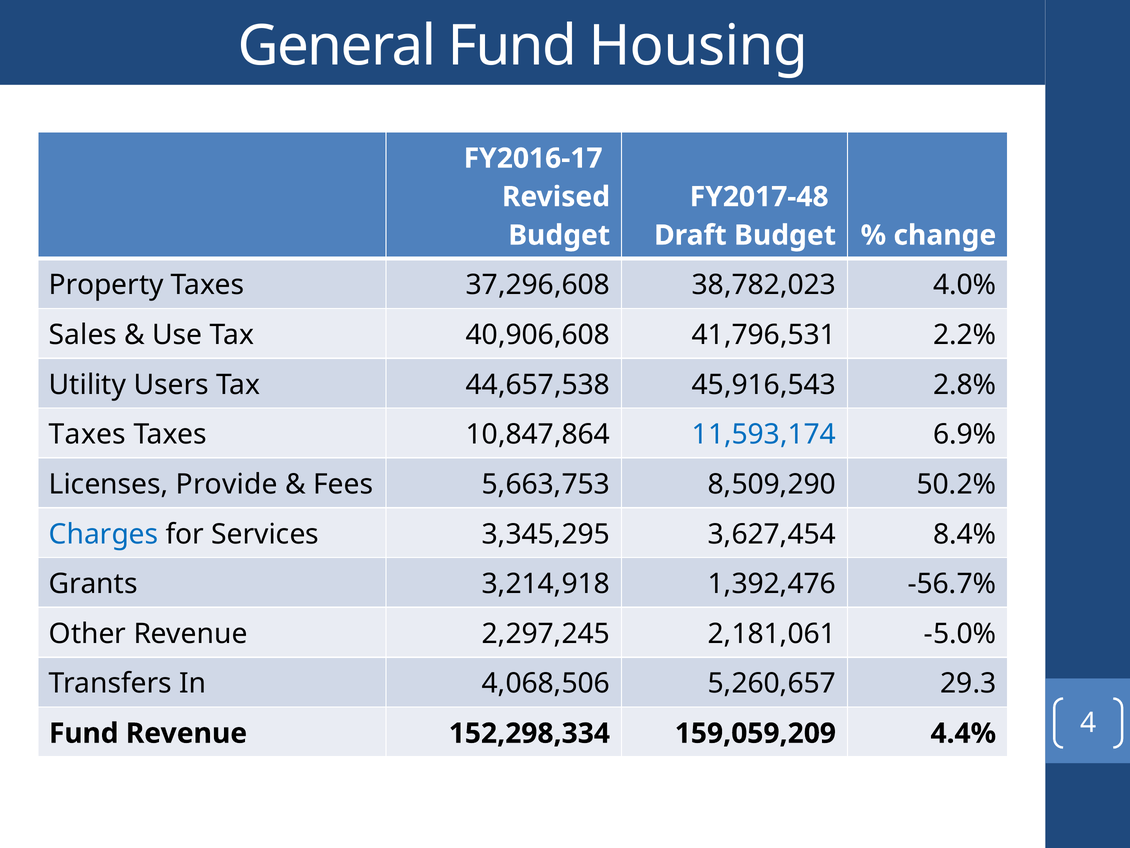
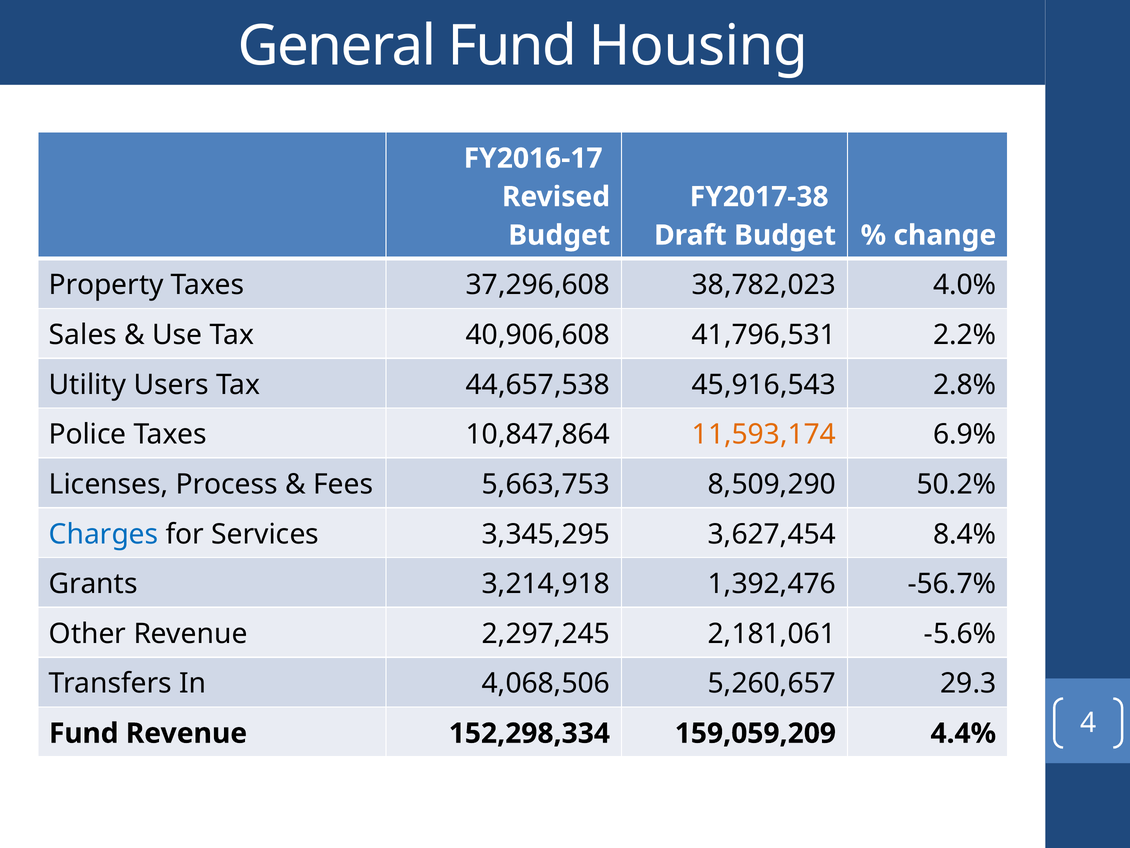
FY2017-48: FY2017-48 -> FY2017-38 (759, 197)
Taxes: Taxes -> Police (88, 434)
11,593,174 colour: blue -> orange (764, 434)
Provide: Provide -> Process (227, 484)
-5.0%: -5.0% -> -5.6% (960, 633)
